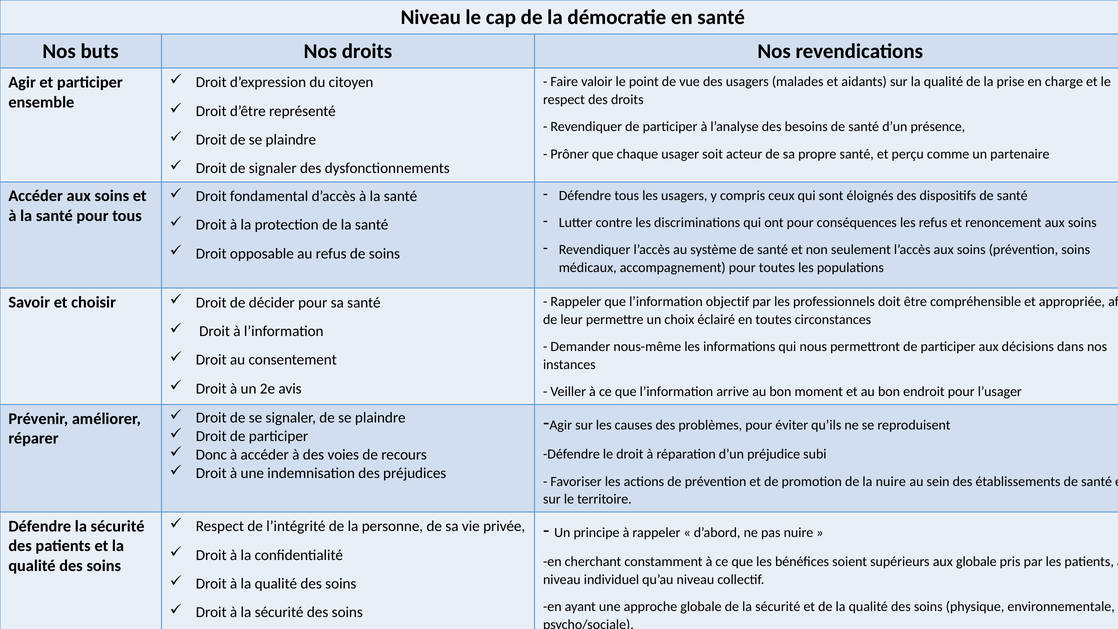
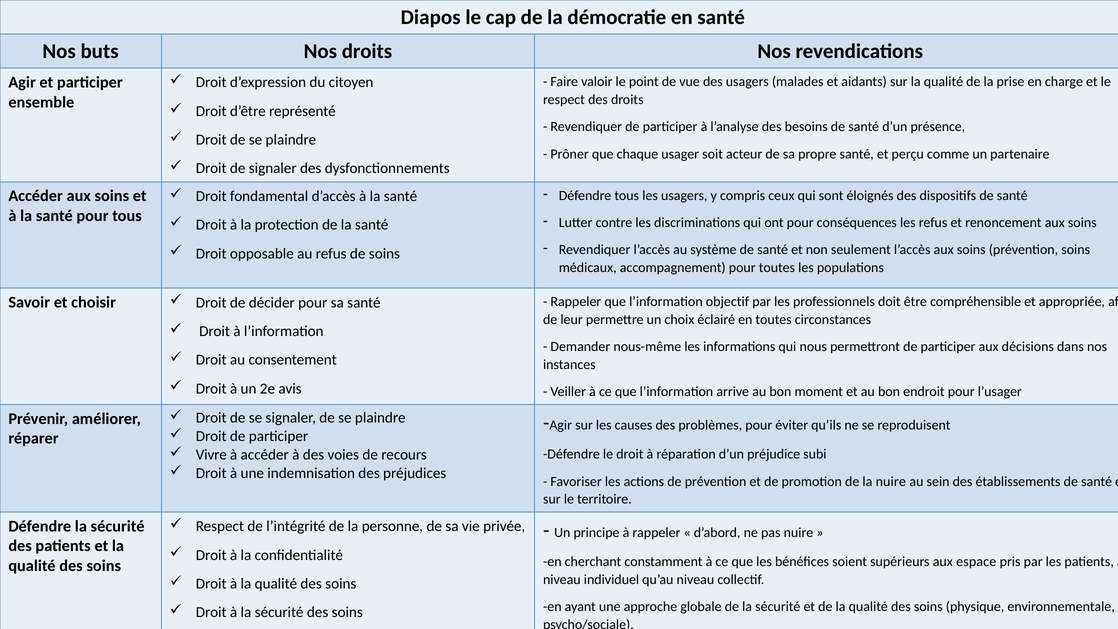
Niveau: Niveau -> Diapos (431, 17)
Donc: Donc -> Vivre (211, 455)
aux globale: globale -> espace (976, 562)
